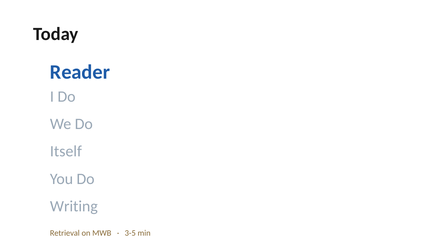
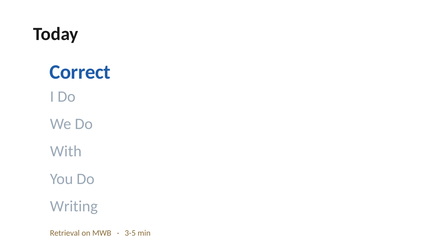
Reader: Reader -> Correct (80, 72)
Itself: Itself -> With (66, 151)
